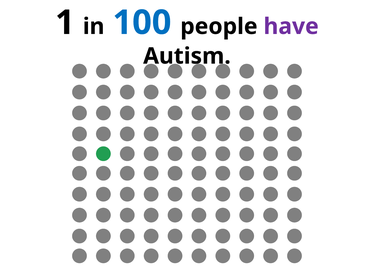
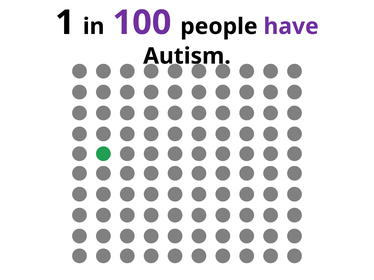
100 colour: blue -> purple (142, 23)
